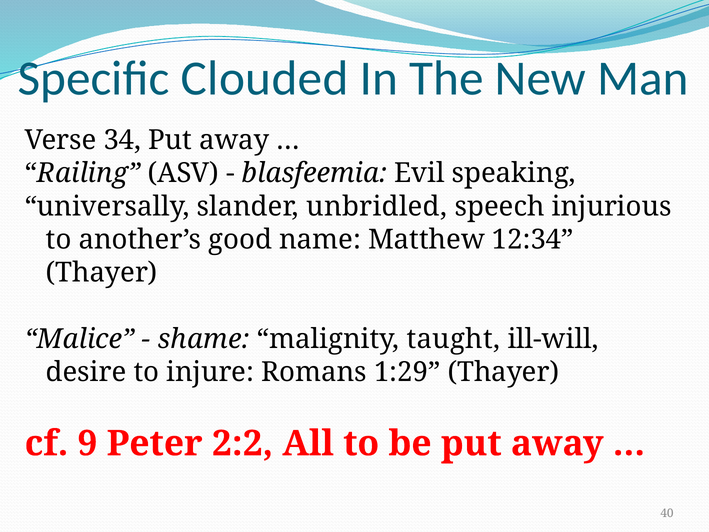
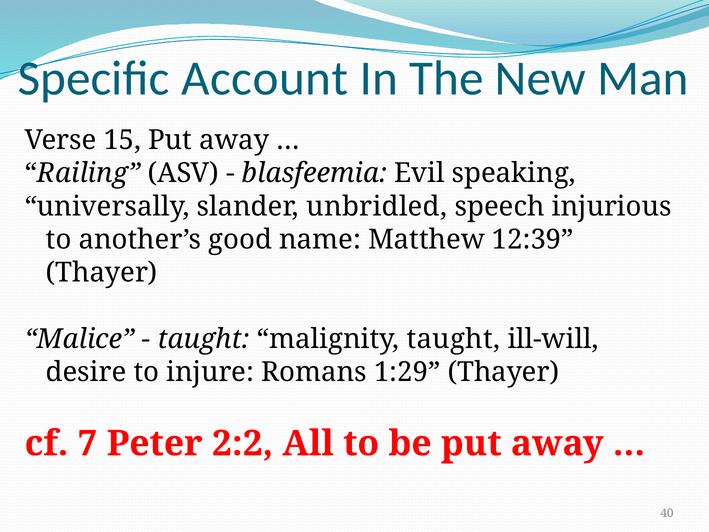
Clouded: Clouded -> Account (265, 78)
34: 34 -> 15 (122, 140)
12:34: 12:34 -> 12:39 (533, 239)
shame: shame -> taught (204, 339)
9: 9 -> 7 (87, 443)
